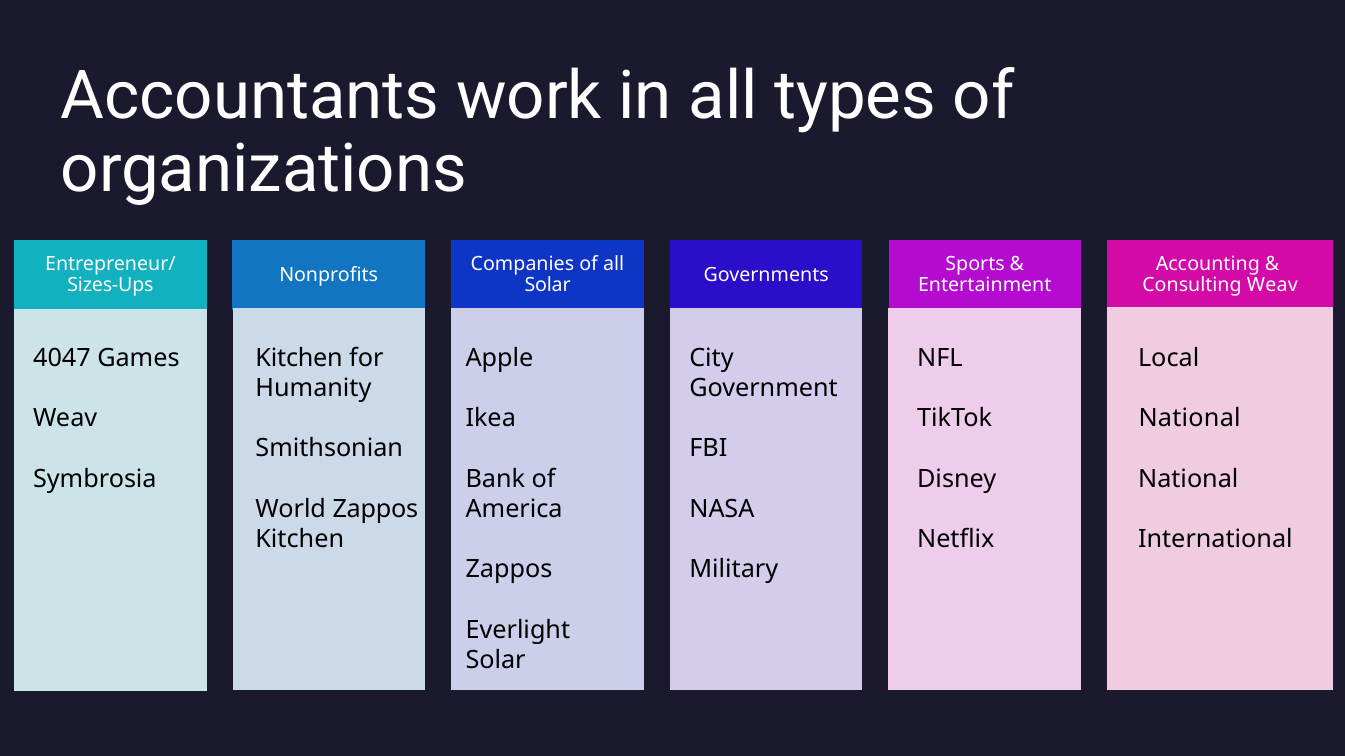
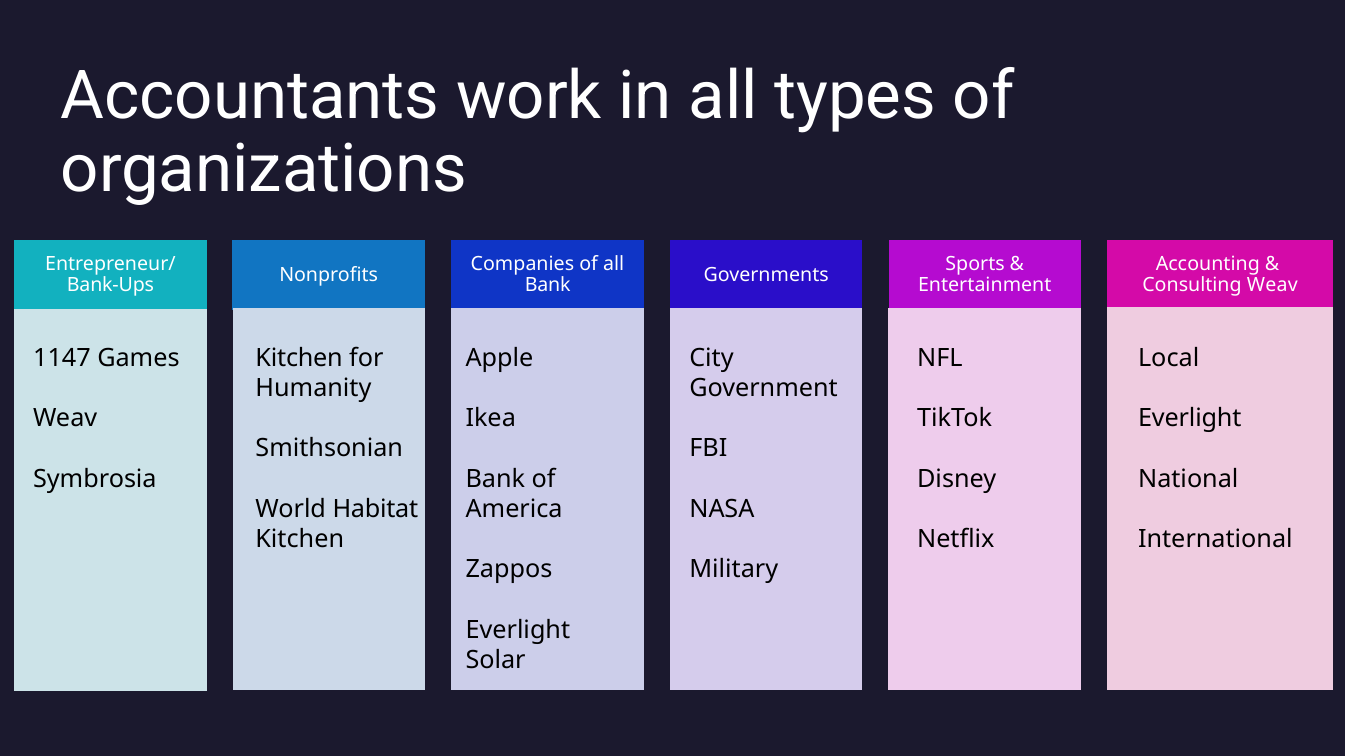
Sizes-Ups: Sizes-Ups -> Bank-Ups (110, 286)
Solar: Solar -> Bank (548, 286)
4047: 4047 -> 1147 (62, 358)
National: National -> Everlight (1190, 419)
World Zappos: Zappos -> Habitat (375, 509)
